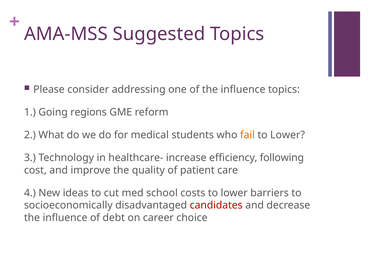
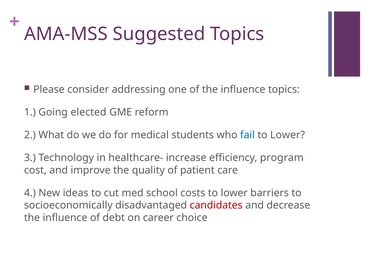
regions: regions -> elected (88, 112)
fail colour: orange -> blue (247, 135)
following: following -> program (282, 158)
